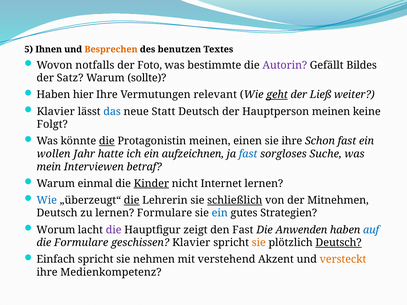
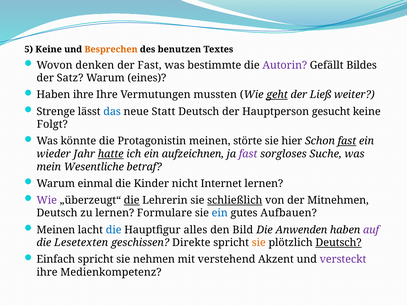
5 Ihnen: Ihnen -> Keine (49, 49)
notfalls: notfalls -> denken (95, 65)
der Foto: Foto -> Fast (150, 65)
sollte: sollte -> eines (147, 78)
Haben hier: hier -> ihre (83, 95)
relevant: relevant -> mussten (215, 95)
Klavier: Klavier -> Strenge (56, 112)
Hauptperson meinen: meinen -> gesucht (331, 112)
die underline: present -> none (107, 141)
einen: einen -> störte (248, 141)
sie ihre: ihre -> hier (292, 141)
fast underline: none -> present (347, 141)
wollen: wollen -> wieder (54, 154)
hatte underline: none -> present (111, 154)
fast colour: blue -> purple (248, 154)
Interviewen: Interviewen -> Wesentliche (94, 167)
Kinder underline: present -> none (151, 184)
Wie colour: blue -> purple (47, 200)
Strategien: Strategien -> Aufbauen (289, 213)
Worum: Worum -> Meinen (56, 230)
die colour: purple -> blue (114, 230)
zeigt: zeigt -> alles (195, 230)
den Fast: Fast -> Bild (243, 230)
auf colour: blue -> purple (371, 230)
die Formulare: Formulare -> Lesetexten (81, 243)
geschissen Klavier: Klavier -> Direkte (191, 243)
versteckt colour: orange -> purple (343, 260)
